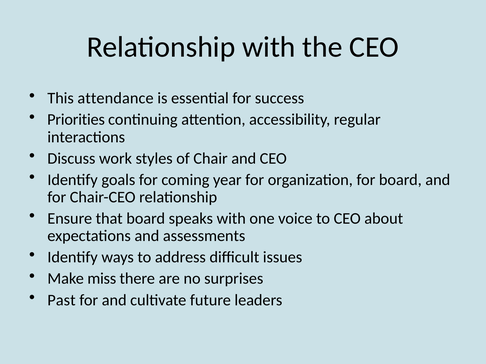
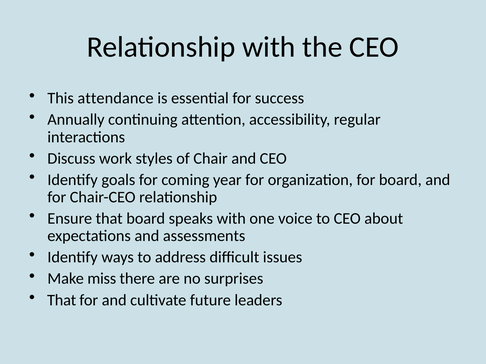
Priorities: Priorities -> Annually (76, 120)
Past: Past -> That (62, 300)
